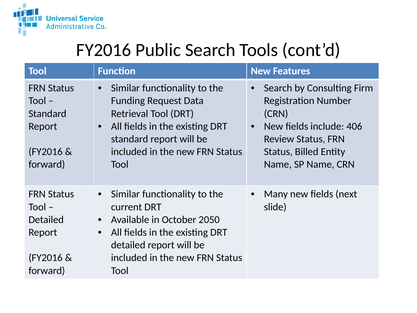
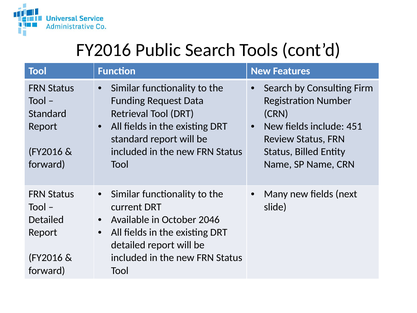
406: 406 -> 451 (354, 126)
2050: 2050 -> 2046 (209, 219)
